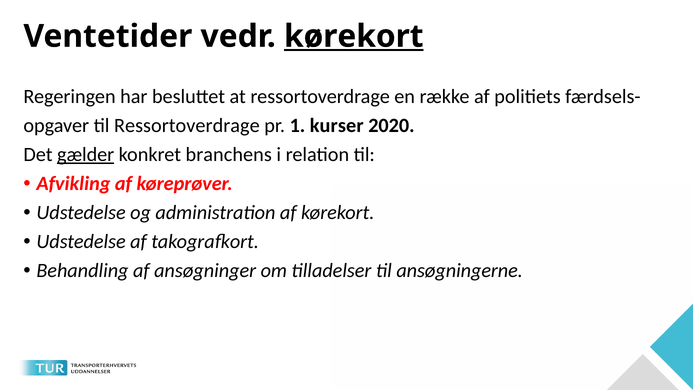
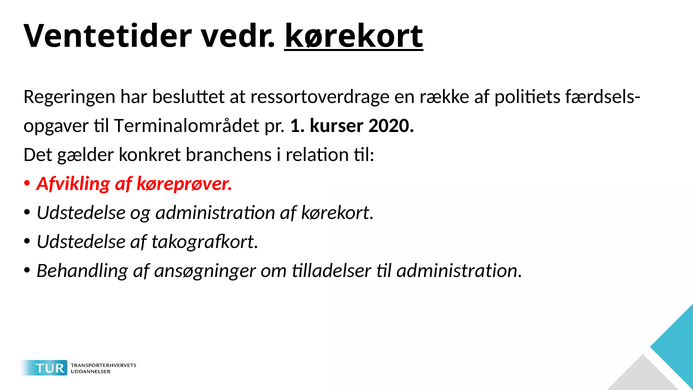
til Ressortoverdrage: Ressortoverdrage -> Terminalområdet (187, 125)
gælder underline: present -> none (86, 155)
til ansøgningerne: ansøgningerne -> administration (460, 271)
